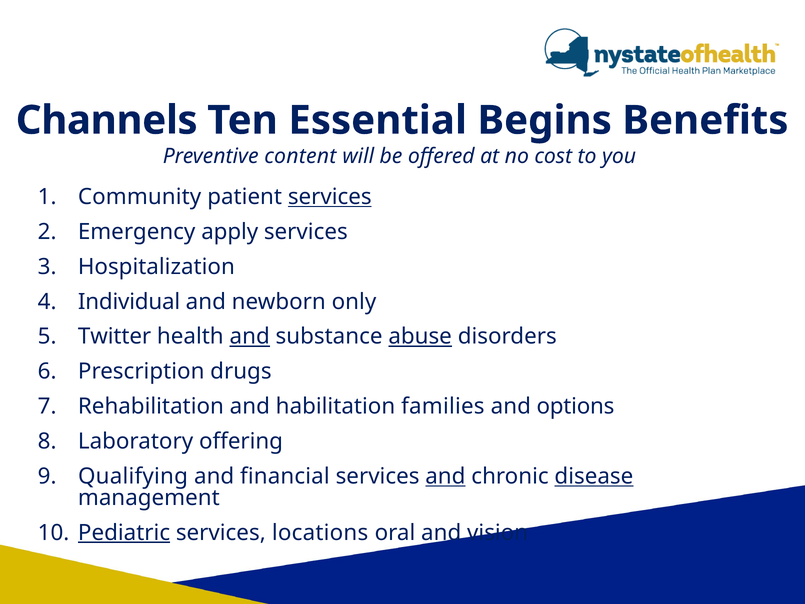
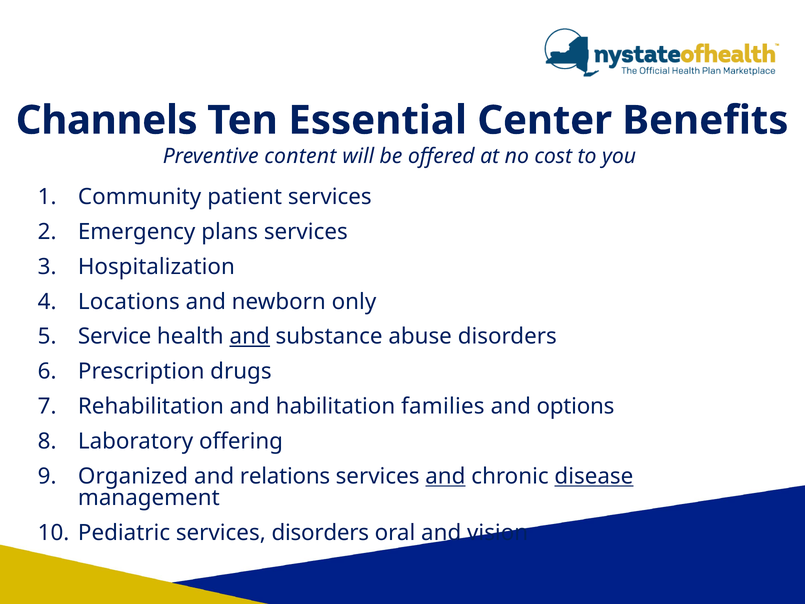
Begins: Begins -> Center (545, 120)
services underline: present -> none (330, 197)
apply: apply -> plans (230, 232)
Individual: Individual -> Locations (129, 301)
Twitter: Twitter -> Service (115, 336)
abuse underline: present -> none (420, 336)
Qualifying: Qualifying -> Organized (133, 476)
financial: financial -> relations (285, 476)
Pediatric underline: present -> none (124, 533)
services locations: locations -> disorders (320, 533)
